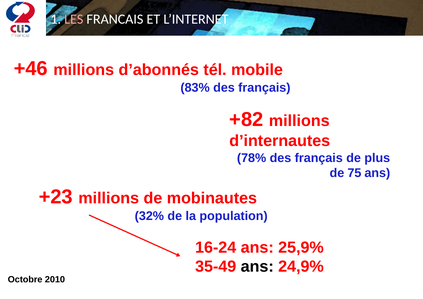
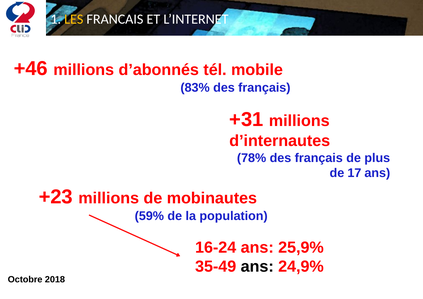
LES colour: pink -> yellow (74, 19)
+82: +82 -> +31 (246, 120)
75: 75 -> 17 (354, 173)
32%: 32% -> 59% (149, 216)
2010: 2010 -> 2018 (55, 279)
